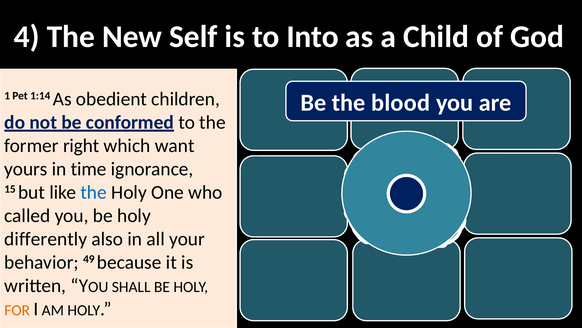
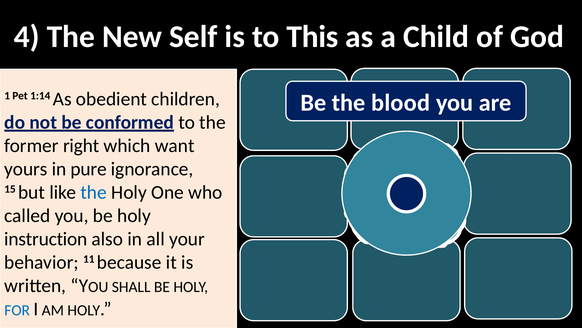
Into: Into -> This (313, 37)
time: time -> pure (89, 169)
differently: differently -> instruction (46, 239)
49: 49 -> 11 (89, 259)
FOR colour: orange -> blue (17, 310)
